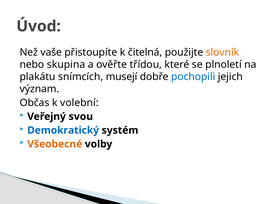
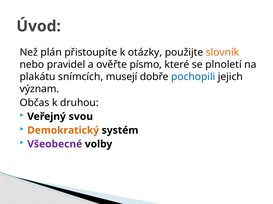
vaše: vaše -> plán (51, 52)
čitelná: čitelná -> otázky (145, 52)
skupina: skupina -> pravidel (66, 65)
třídou: třídou -> písmo (146, 65)
volební: volební -> druhou (79, 103)
Demokratický colour: blue -> orange (63, 131)
Všeobecné colour: orange -> purple (55, 145)
